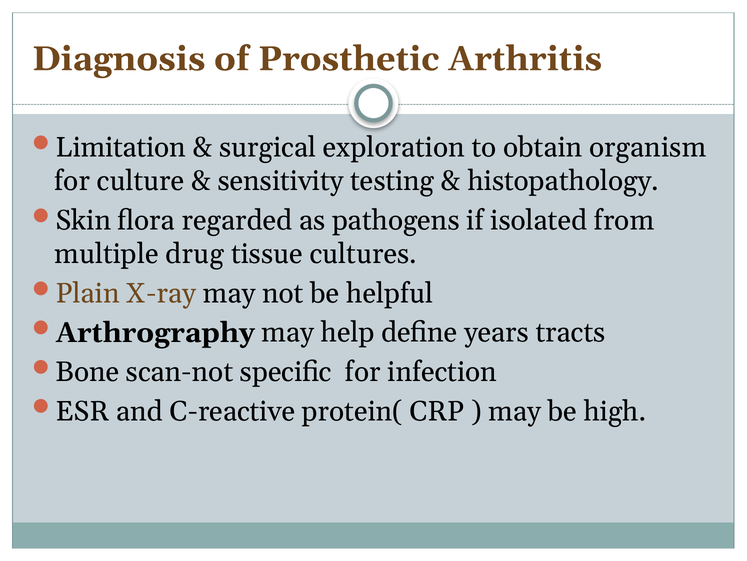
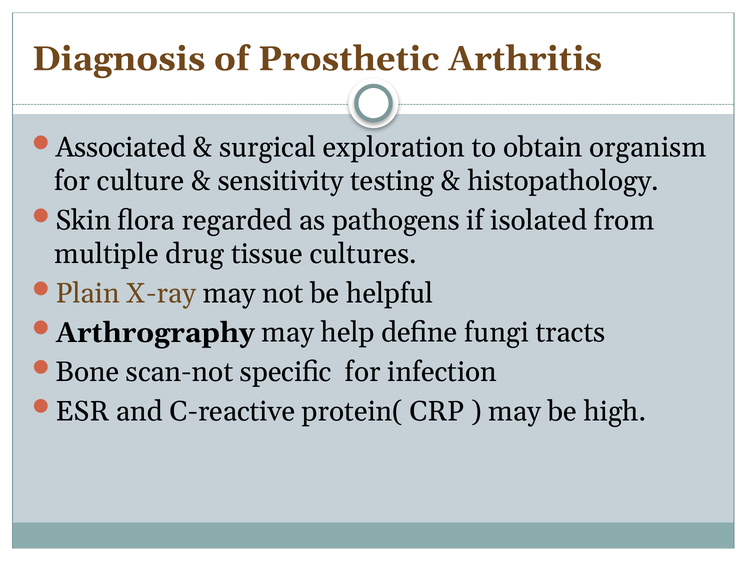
Limitation: Limitation -> Associated (121, 147)
years: years -> fungi (496, 332)
